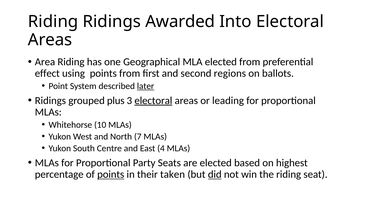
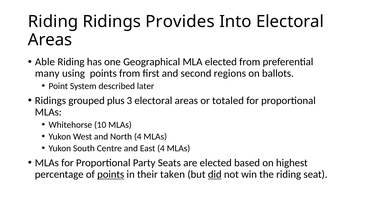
Awarded: Awarded -> Provides (180, 22)
Area: Area -> Able (45, 62)
effect: effect -> many (47, 74)
later underline: present -> none (146, 86)
electoral underline: present -> none (153, 101)
leading: leading -> totaled (228, 101)
North 7: 7 -> 4 (138, 137)
